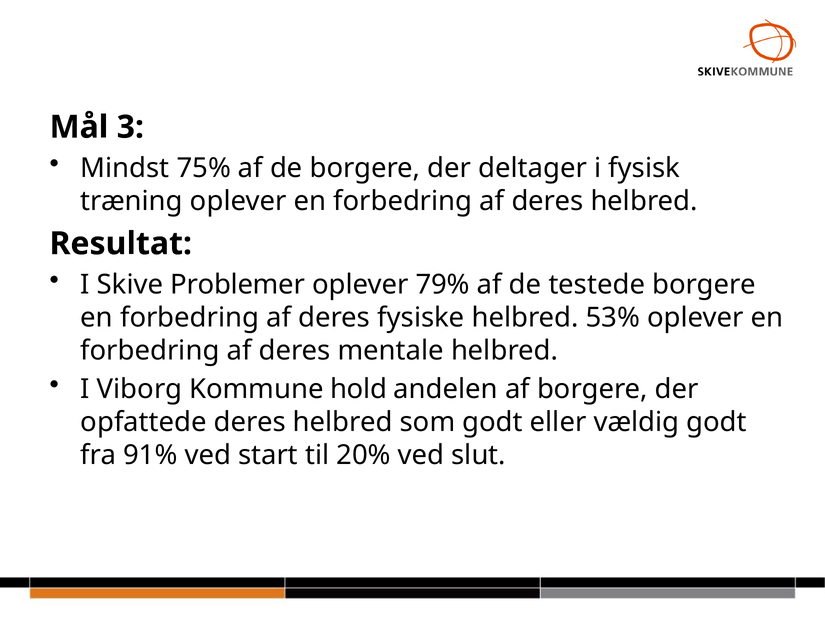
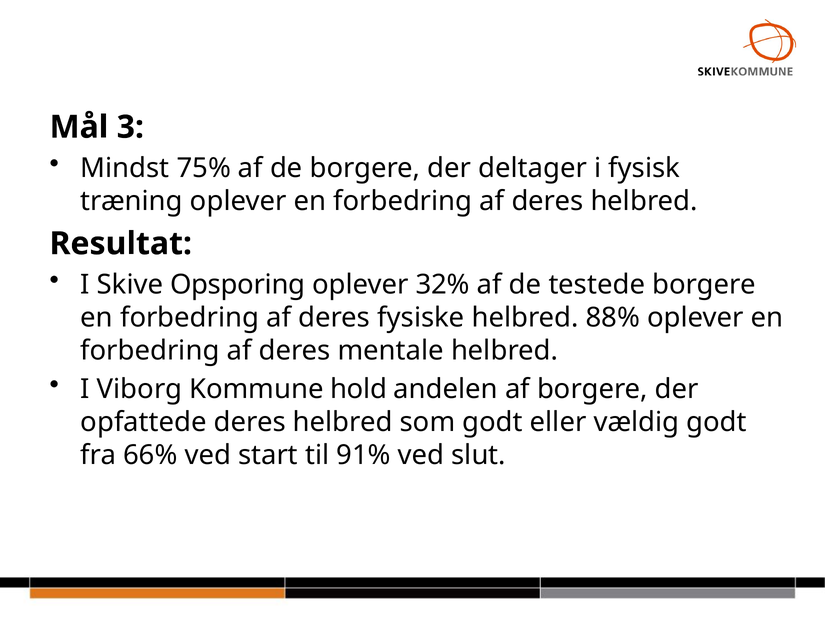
Problemer: Problemer -> Opsporing (238, 284)
79%: 79% -> 32% (443, 284)
53%: 53% -> 88% (613, 317)
91%: 91% -> 66% (150, 455)
20%: 20% -> 91% (363, 455)
